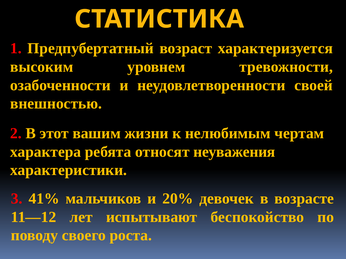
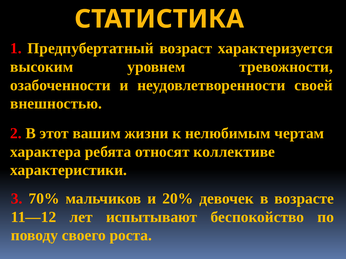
неуважения: неуважения -> коллективе (234, 152)
41%: 41% -> 70% (44, 199)
